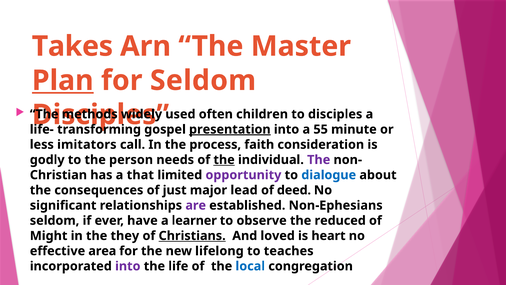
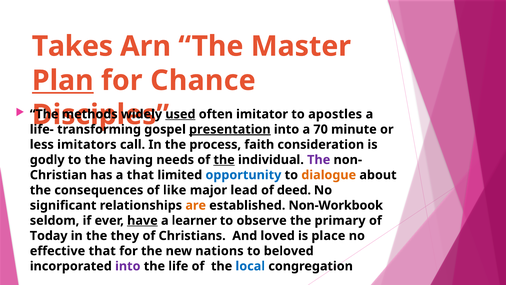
for Seldom: Seldom -> Chance (203, 80)
used underline: none -> present (180, 114)
children: children -> imitator (262, 114)
to disciples: disciples -> apostles (335, 114)
55: 55 -> 70 (321, 129)
person: person -> having (131, 160)
opportunity colour: purple -> blue (243, 175)
dialogue colour: blue -> orange (329, 175)
just: just -> like (175, 190)
are colour: purple -> orange (196, 205)
Non-Ephesians: Non-Ephesians -> Non-Workbook (336, 205)
have underline: none -> present (142, 220)
reduced: reduced -> primary (340, 220)
Might: Might -> Today (49, 235)
Christians underline: present -> none (192, 235)
heart: heart -> place (328, 235)
effective area: area -> that (102, 251)
lifelong: lifelong -> nations (219, 251)
teaches: teaches -> beloved (289, 251)
